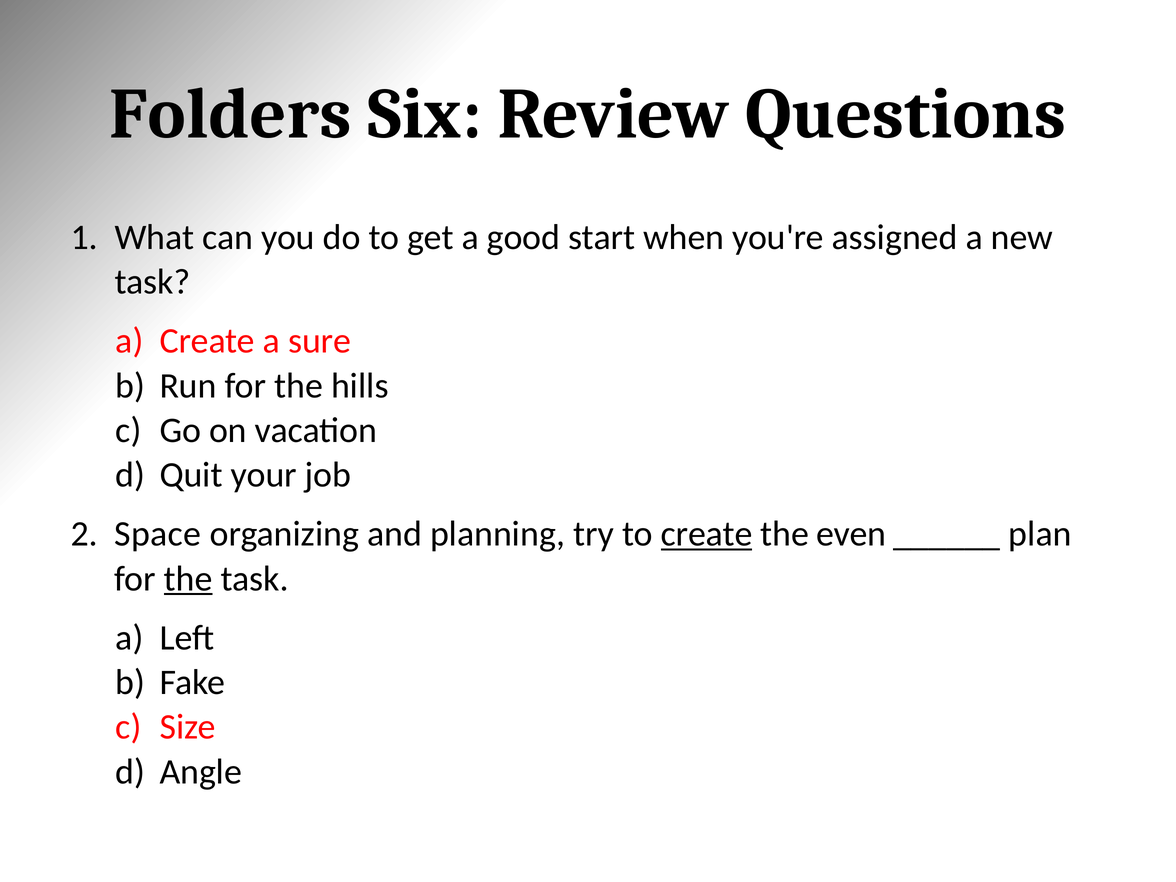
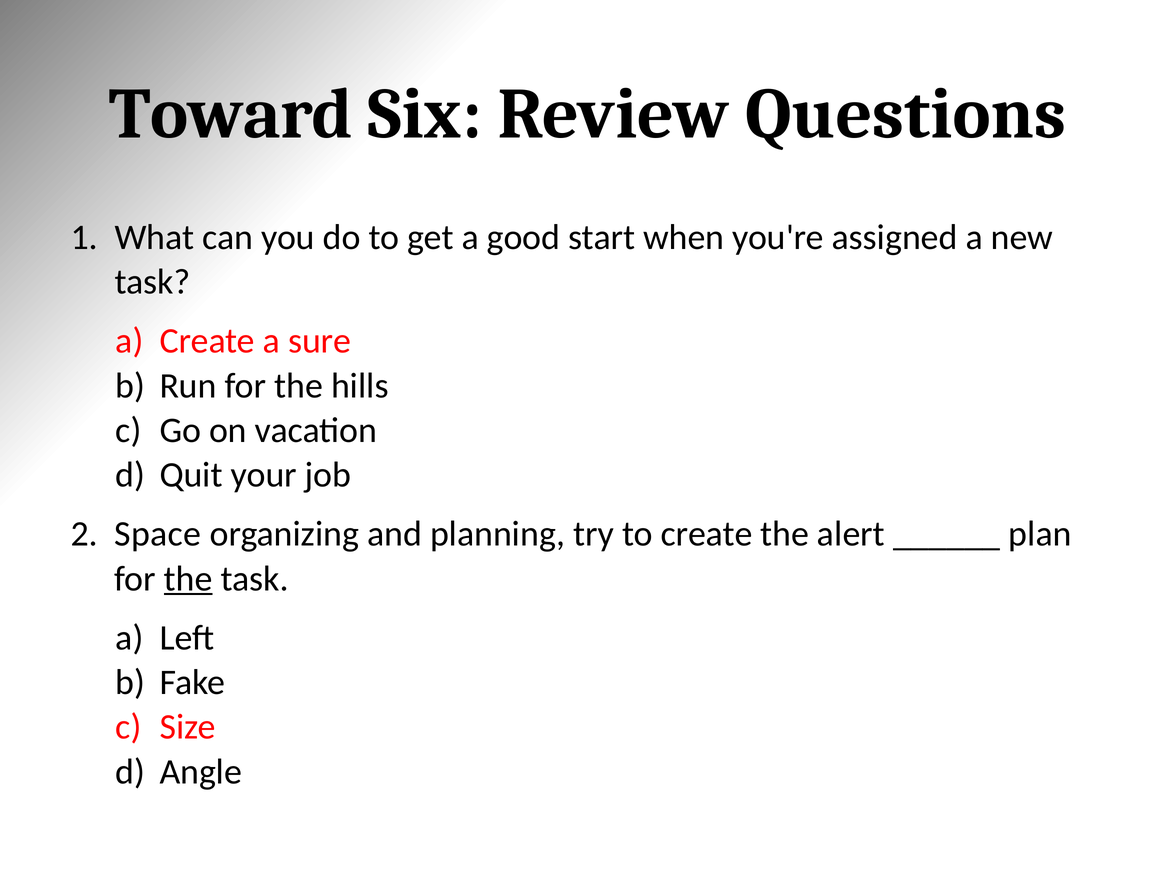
Folders: Folders -> Toward (231, 114)
create underline: present -> none (707, 534)
even: even -> alert (851, 534)
